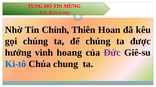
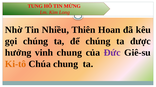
Chính: Chính -> Nhiều (55, 30)
vinh hoang: hoang -> chung (69, 53)
Ki-tô colour: blue -> orange (16, 64)
